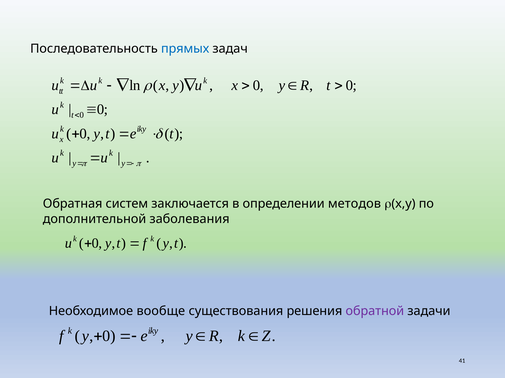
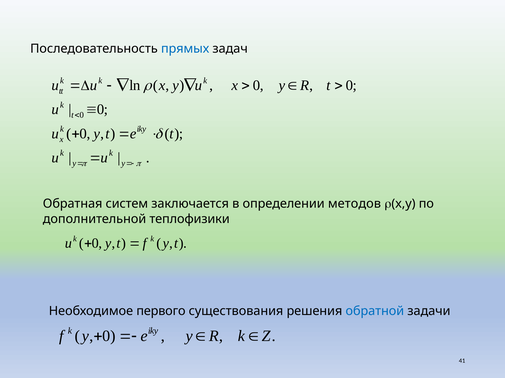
заболевания: заболевания -> теплофизики (190, 219)
вообще: вообще -> первого (161, 312)
обратной colour: purple -> blue (375, 312)
